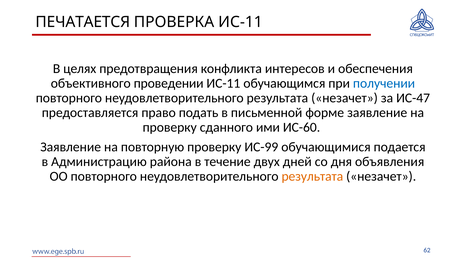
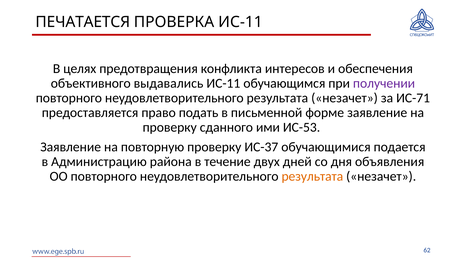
проведении: проведении -> выдавались (169, 83)
получении colour: blue -> purple (384, 83)
ИС-47: ИС-47 -> ИС-71 (413, 98)
ИС-60: ИС-60 -> ИС-53 (302, 128)
ИС-99: ИС-99 -> ИС-37 (261, 147)
